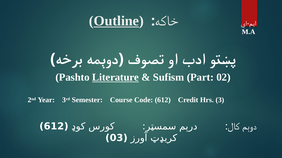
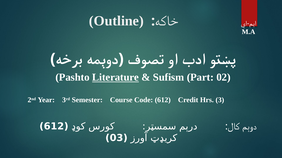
Outline underline: present -> none (116, 21)
